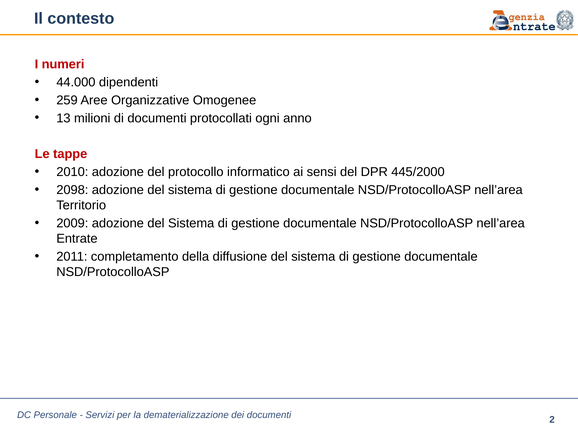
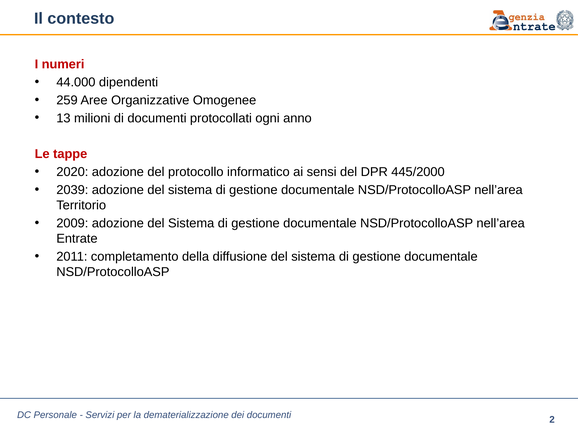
2010: 2010 -> 2020 (72, 172)
2098: 2098 -> 2039 (72, 190)
